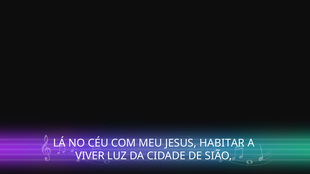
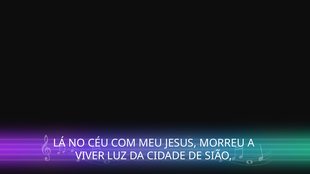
HABITAR: HABITAR -> MORREU (222, 143)
